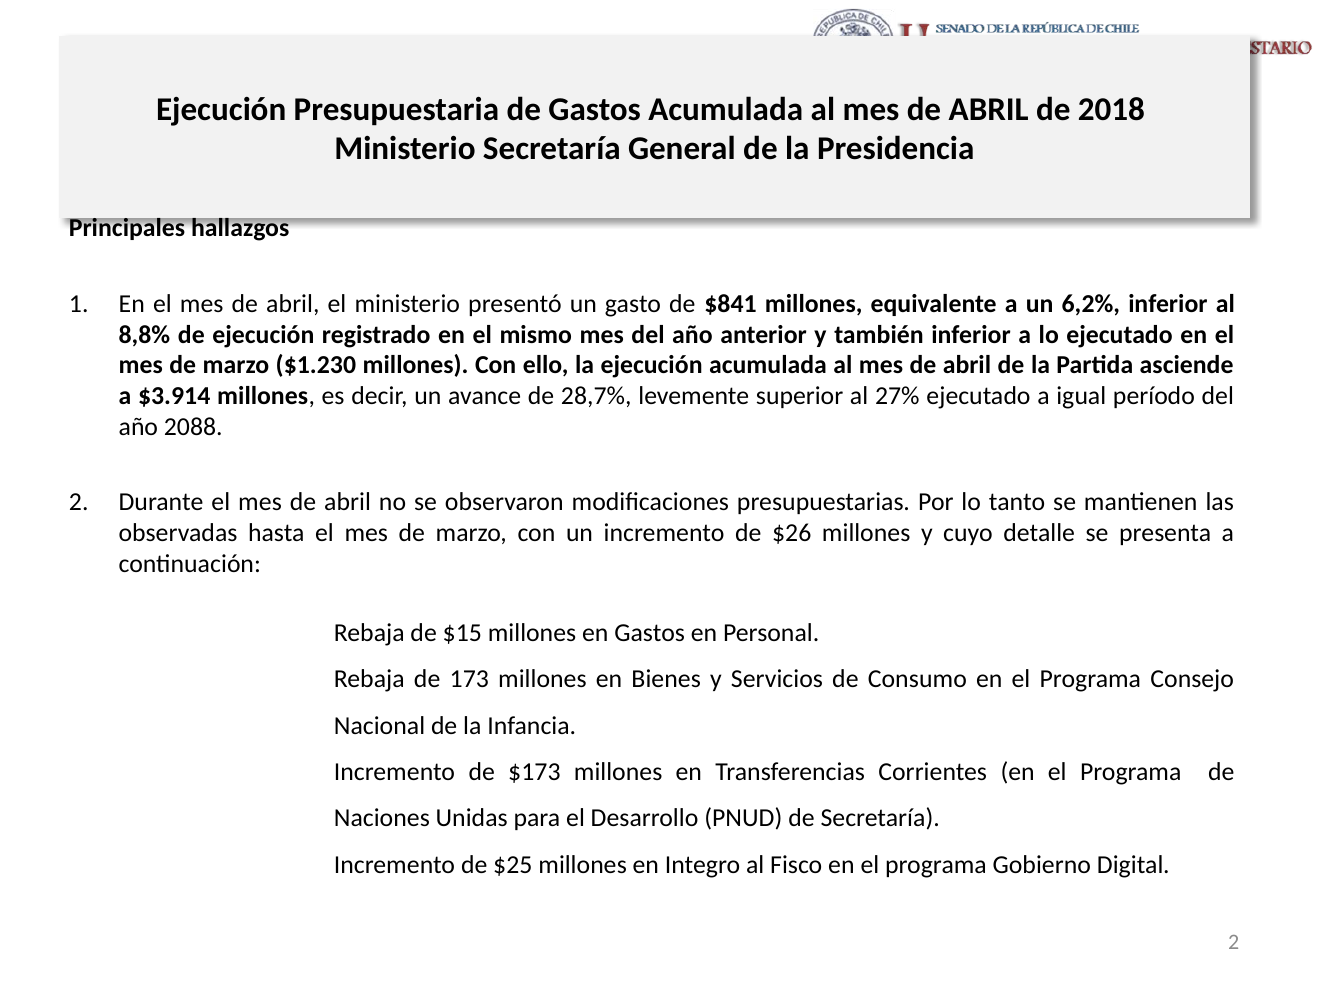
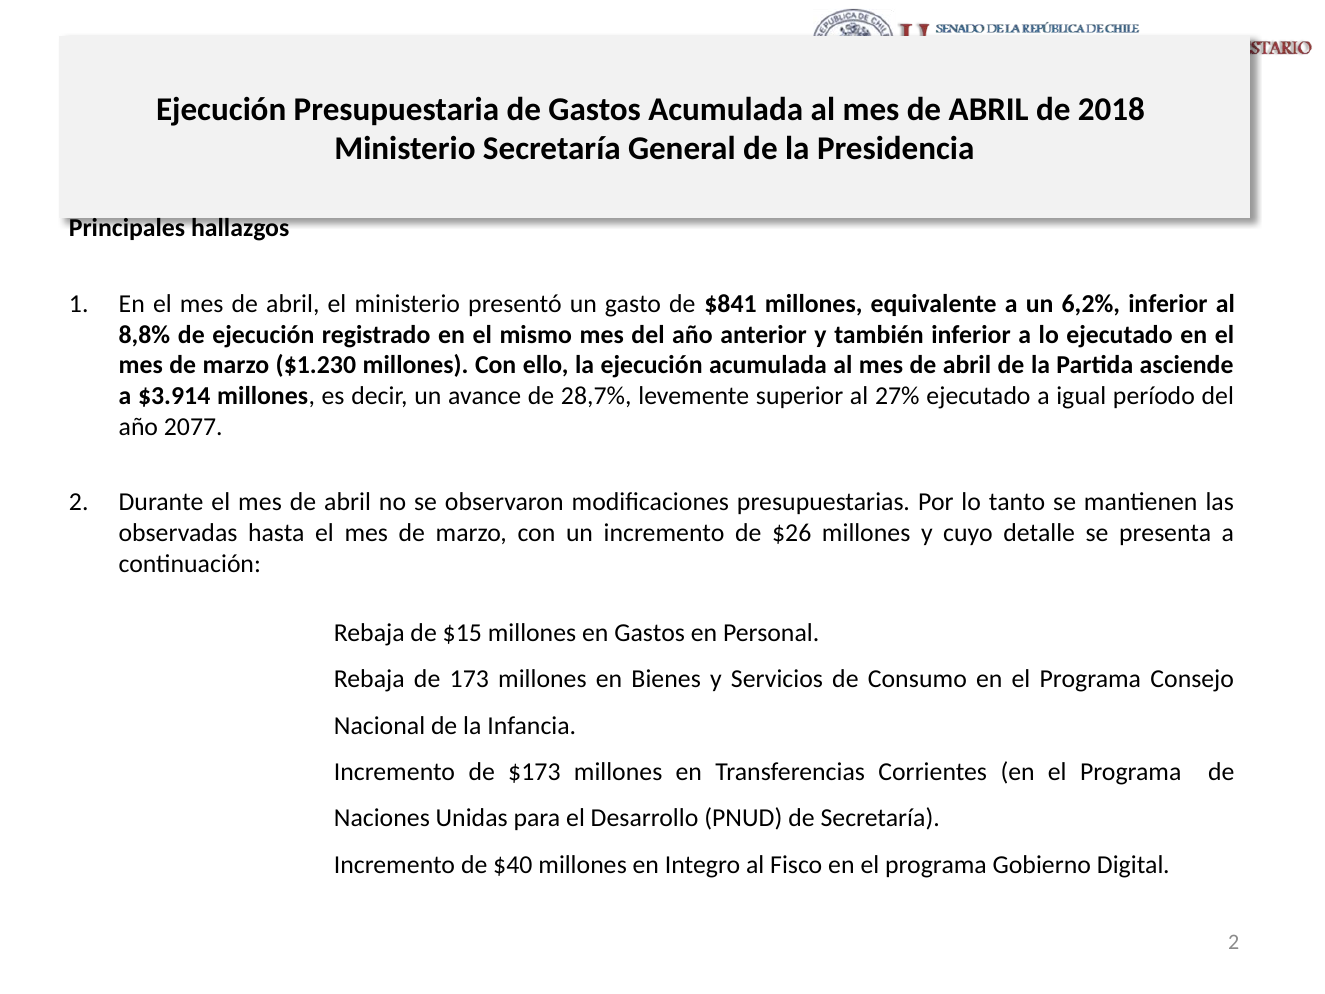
2088: 2088 -> 2077 (193, 427)
$25: $25 -> $40 (513, 864)
